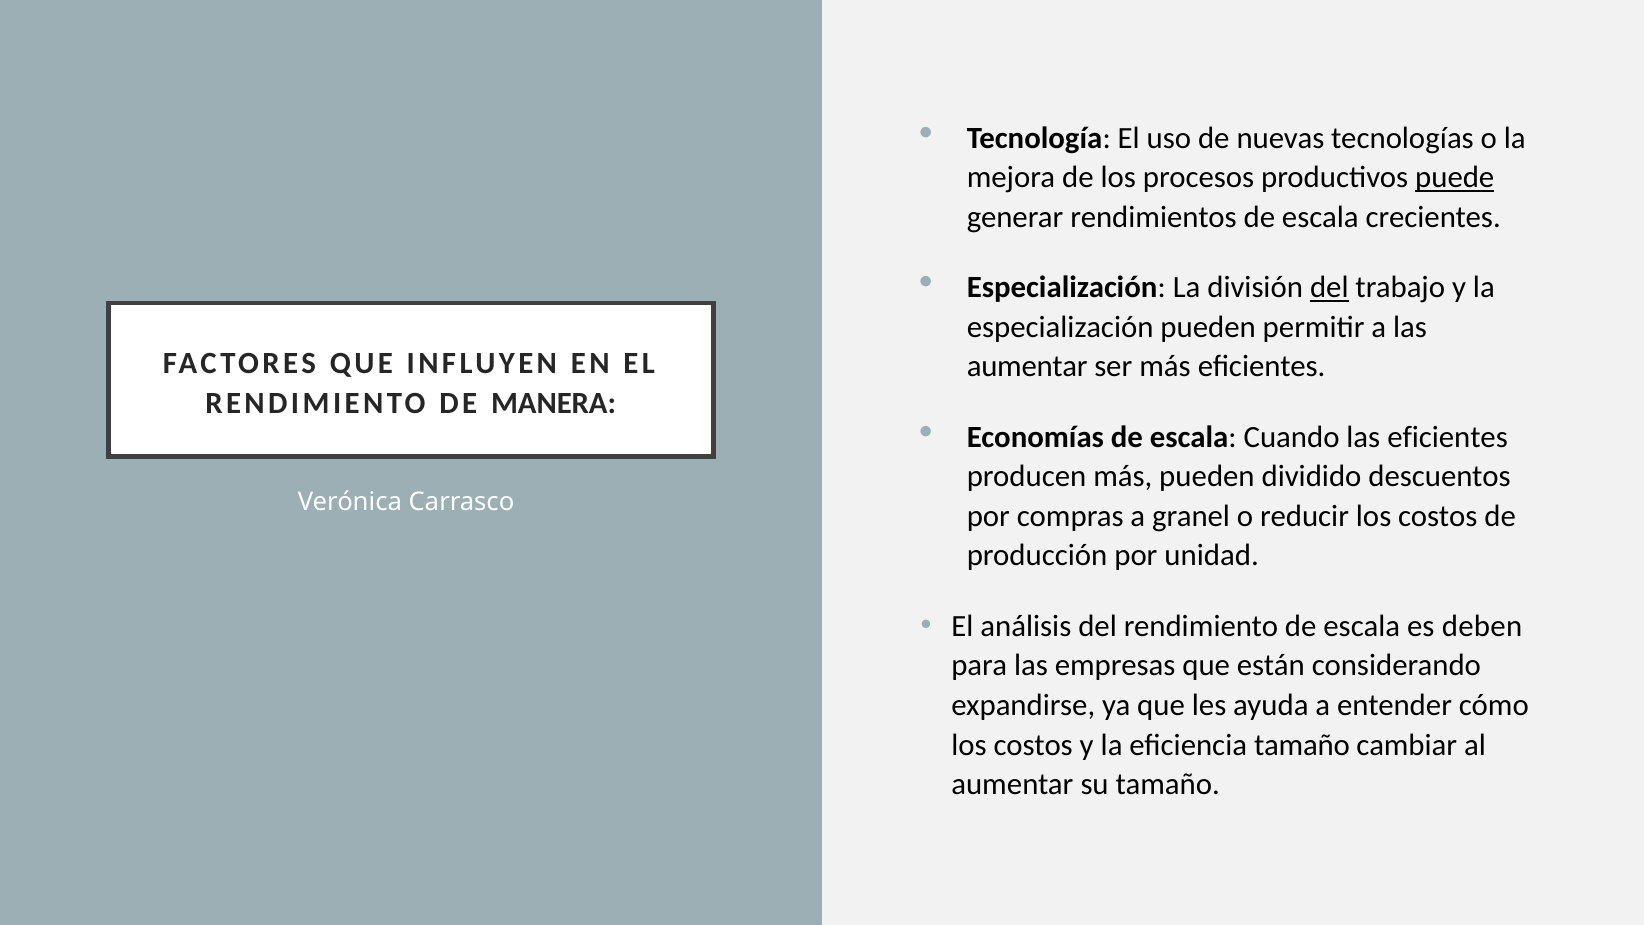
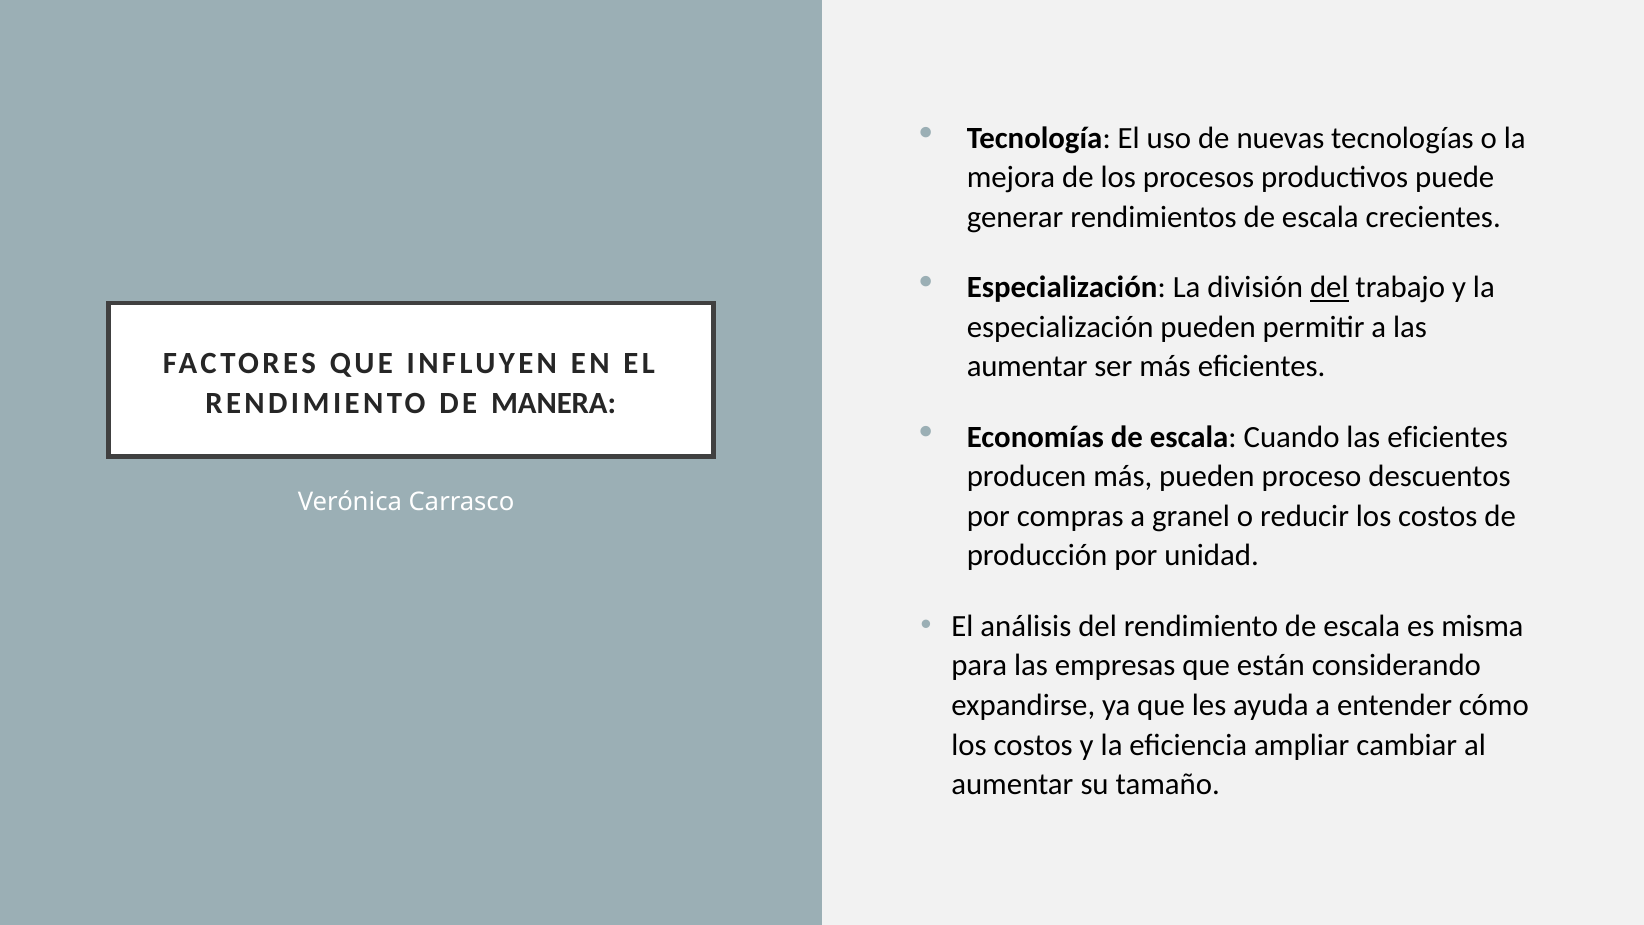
puede underline: present -> none (1455, 177)
dividido: dividido -> proceso (1312, 476)
deben: deben -> misma (1482, 626)
eficiencia tamaño: tamaño -> ampliar (1302, 745)
